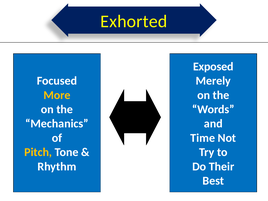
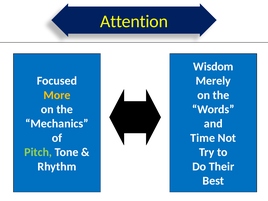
Exhorted: Exhorted -> Attention (134, 21)
Exposed: Exposed -> Wisdom (213, 66)
Pitch colour: yellow -> light green (38, 152)
